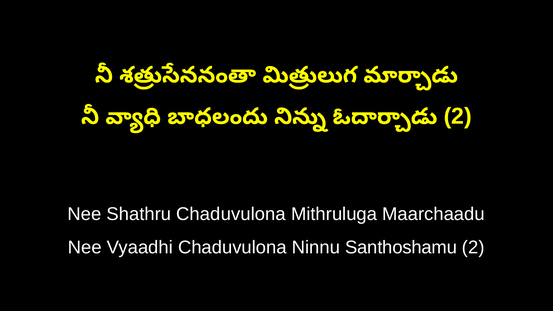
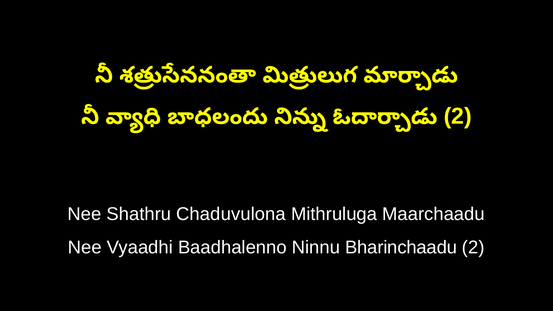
Vyaadhi Chaduvulona: Chaduvulona -> Baadhalenno (232, 247)
Santhoshamu: Santhoshamu -> Bharinchaadu (401, 247)
